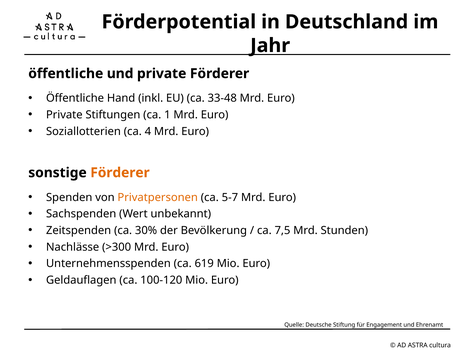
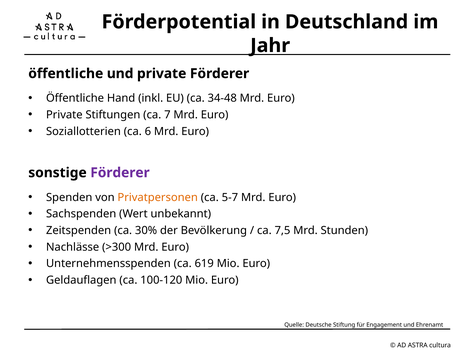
33-48: 33-48 -> 34-48 (222, 98)
1: 1 -> 7 (167, 115)
4: 4 -> 6 (148, 131)
Förderer colour: orange -> purple (120, 173)
